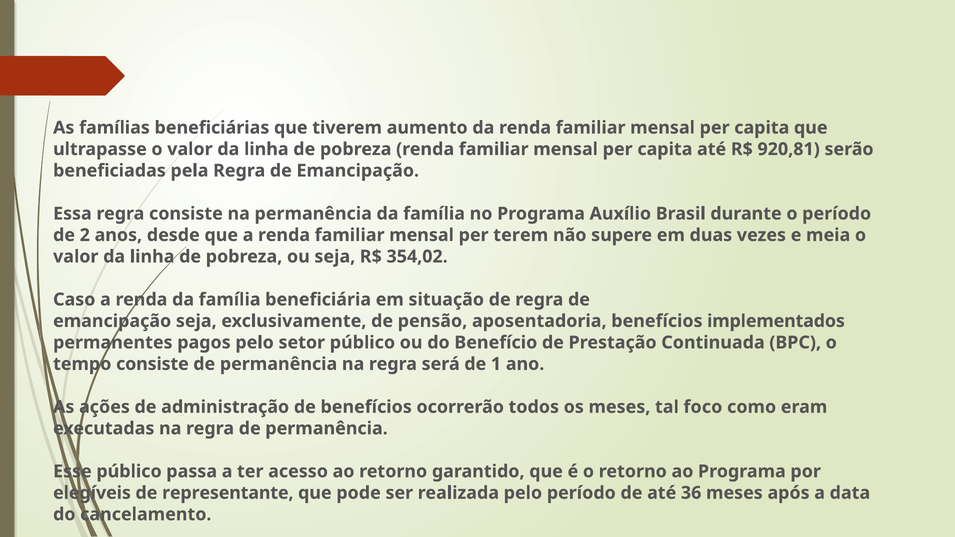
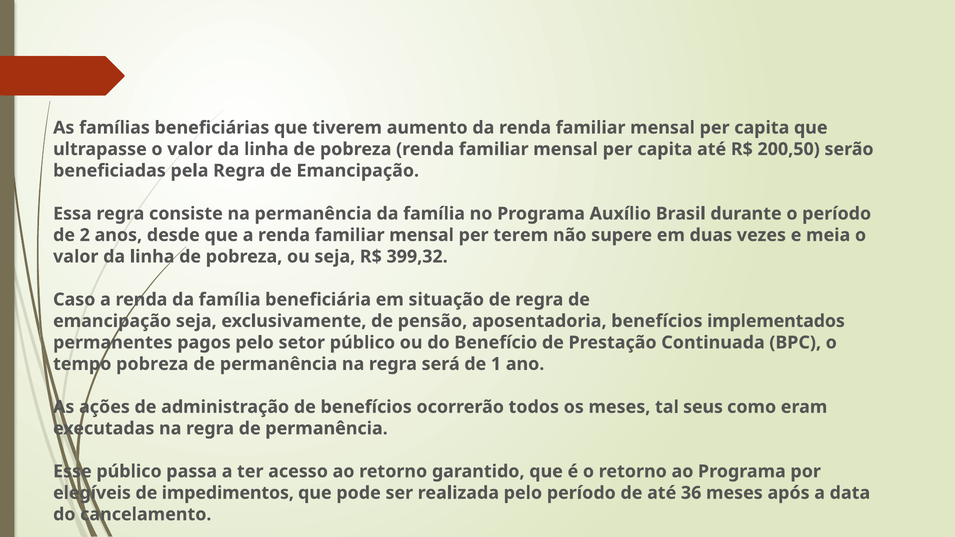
920,81: 920,81 -> 200,50 (789, 149)
354,02: 354,02 -> 399,32 (417, 257)
tempo consiste: consiste -> pobreza (152, 364)
foco: foco -> seus (703, 407)
representante: representante -> impedimentos (228, 493)
